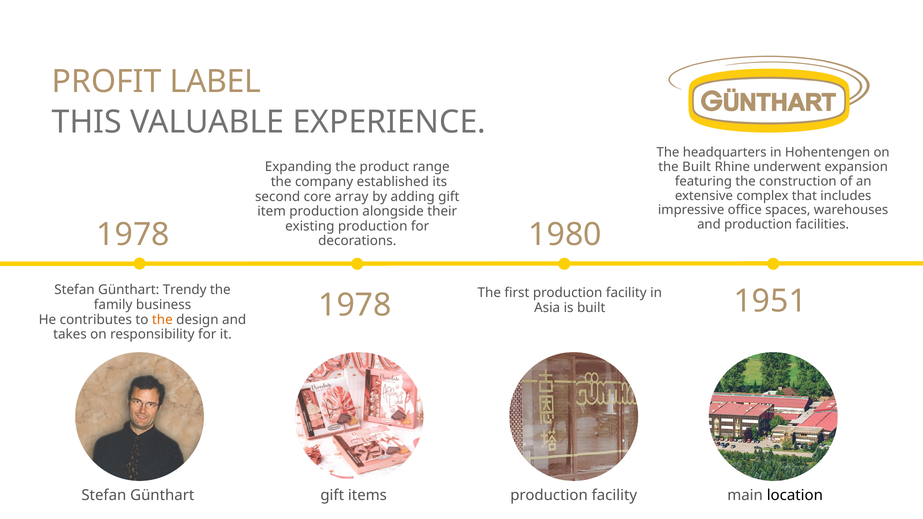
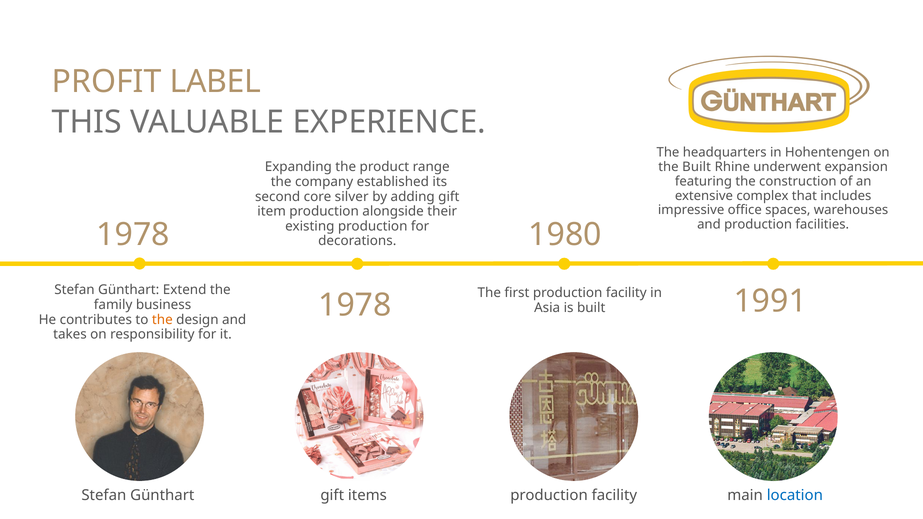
array: array -> silver (352, 197)
Trendy: Trendy -> Extend (185, 290)
1951: 1951 -> 1991 (770, 301)
location colour: black -> blue (795, 495)
